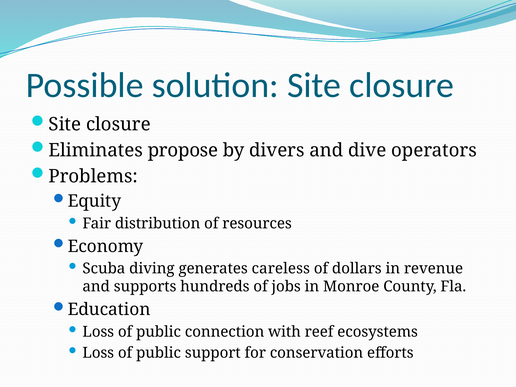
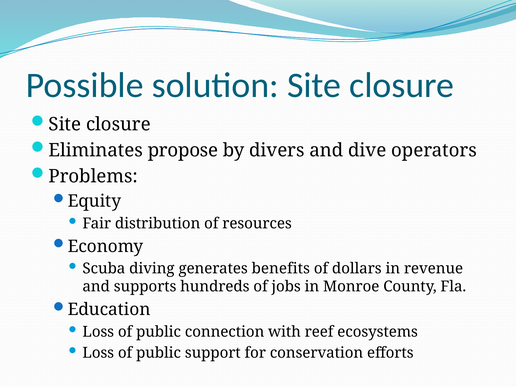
careless: careless -> benefits (281, 269)
